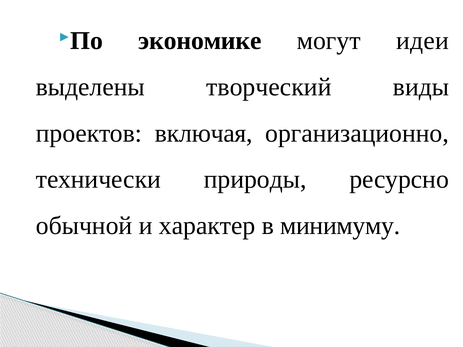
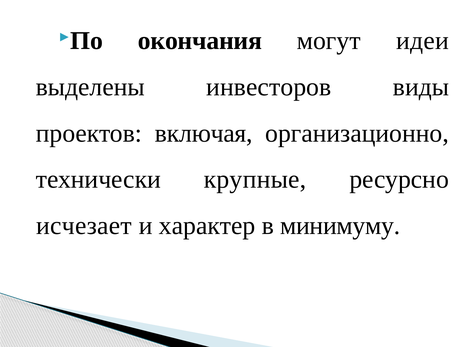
экономике: экономике -> окончания (200, 41)
творческий: творческий -> инвесторов (269, 87)
природы: природы -> крупные (255, 180)
обычной: обычной -> исчезает (84, 226)
